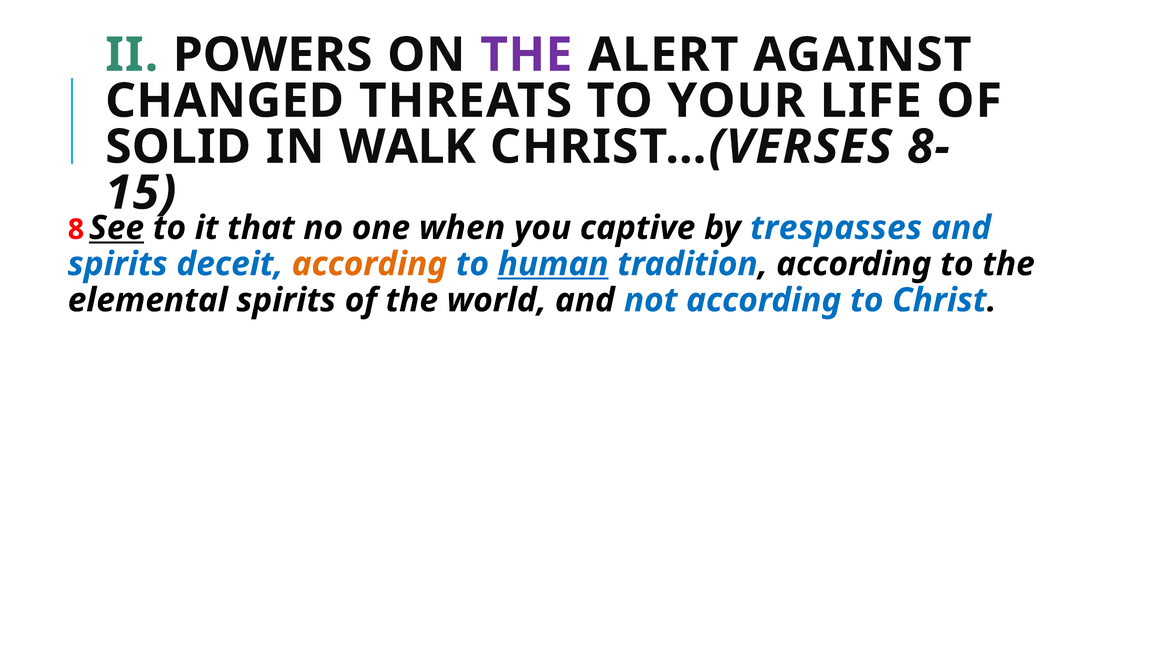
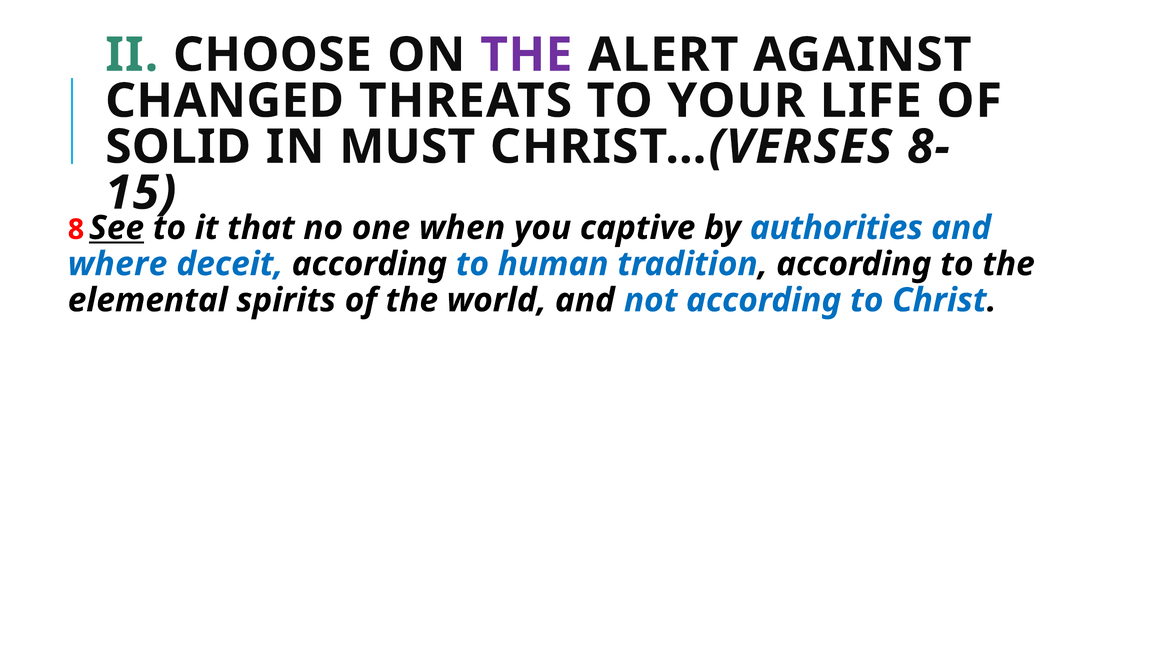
POWERS: POWERS -> CHOOSE (273, 55)
WALK: WALK -> MUST (407, 147)
trespasses: trespasses -> authorities (836, 228)
spirits: spirits -> where (118, 264)
according colour: orange -> black (369, 264)
human underline: present -> none (553, 264)
